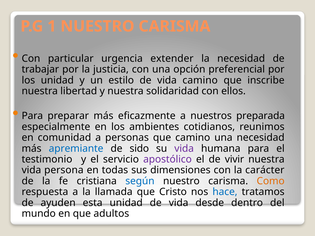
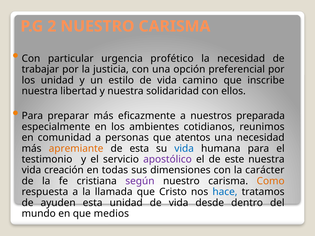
1: 1 -> 2 (52, 26)
extender: extender -> profético (172, 59)
que camino: camino -> atentos (193, 138)
apremiante colour: blue -> orange (76, 149)
de sido: sido -> esta (139, 149)
vida colour: purple -> blue (184, 149)
vivir: vivir -> este (234, 159)
persona: persona -> creación (64, 170)
según colour: blue -> purple (140, 181)
adultos: adultos -> medios (111, 214)
